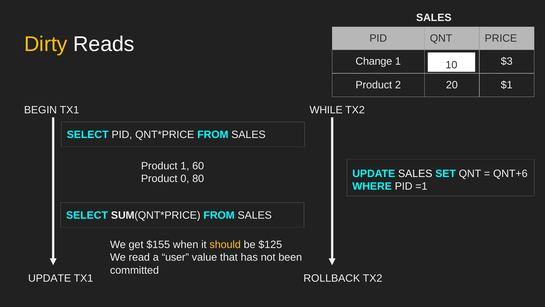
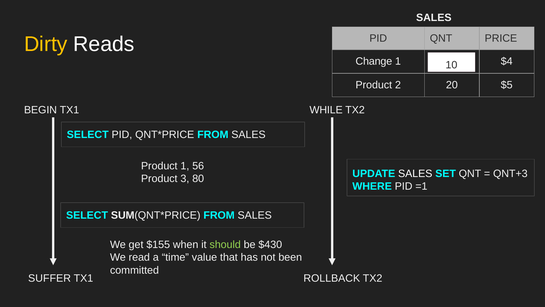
$3: $3 -> $4 (507, 61)
$1: $1 -> $5 (507, 85)
60: 60 -> 56 (198, 166)
QNT+6: QNT+6 -> QNT+3 (510, 173)
0: 0 -> 3 (185, 179)
should colour: yellow -> light green (225, 244)
$125: $125 -> $430 (270, 244)
user: user -> time (175, 257)
UPDATE: UPDATE -> SUFFER (50, 278)
